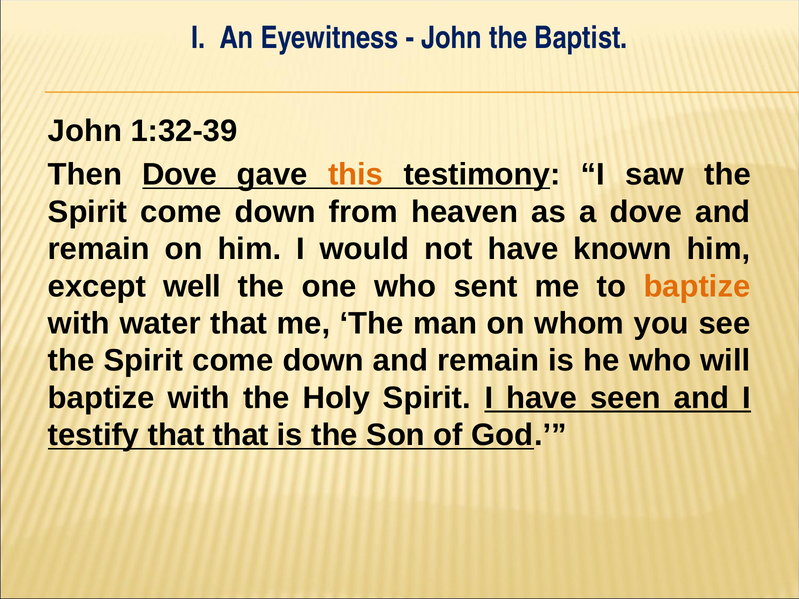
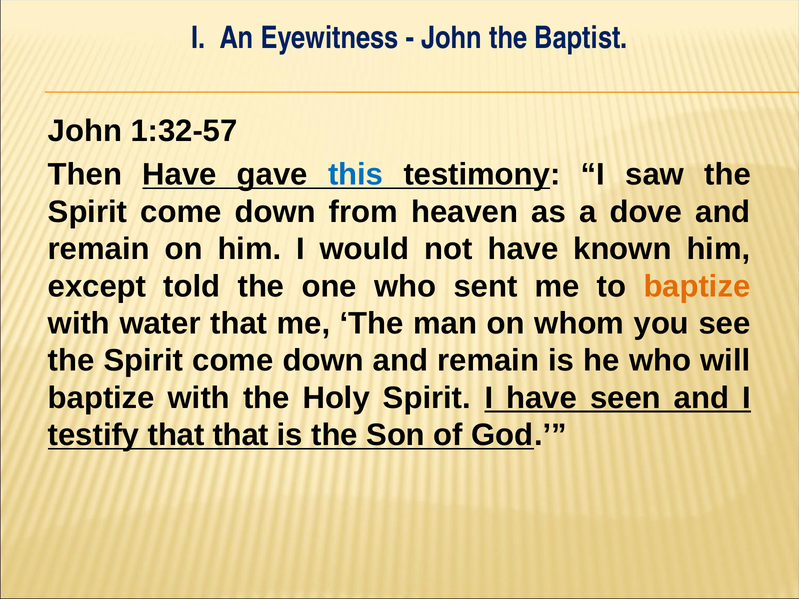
1:32-39: 1:32-39 -> 1:32-57 (184, 131)
Then Dove: Dove -> Have (180, 175)
this colour: orange -> blue (356, 175)
well: well -> told (192, 286)
